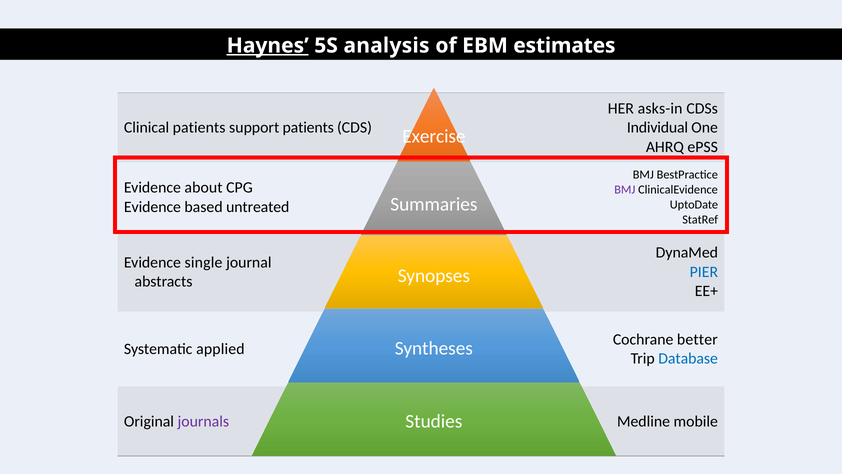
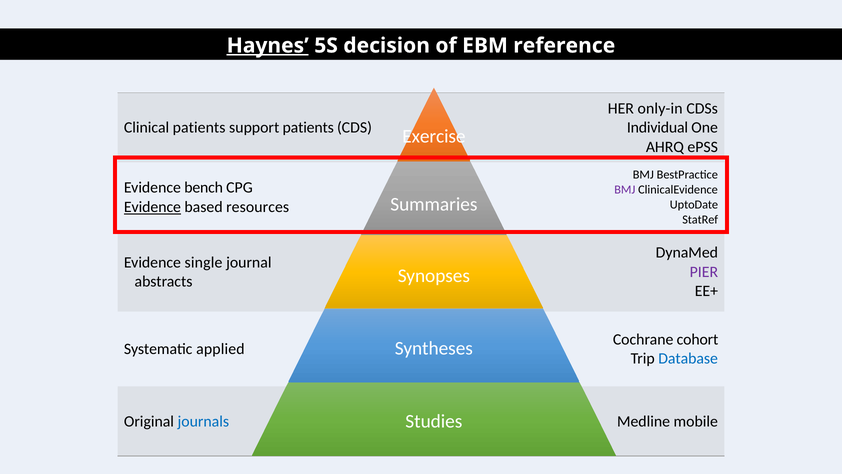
analysis: analysis -> decision (387, 46)
estimates: estimates -> reference (564, 46)
asks-in: asks-in -> only-in (660, 108)
about: about -> bench (204, 188)
Evidence underline: none -> present (152, 207)
untreated: untreated -> resources (258, 207)
PIER colour: blue -> purple (704, 272)
better: better -> cohort (698, 339)
journals colour: purple -> blue (203, 421)
